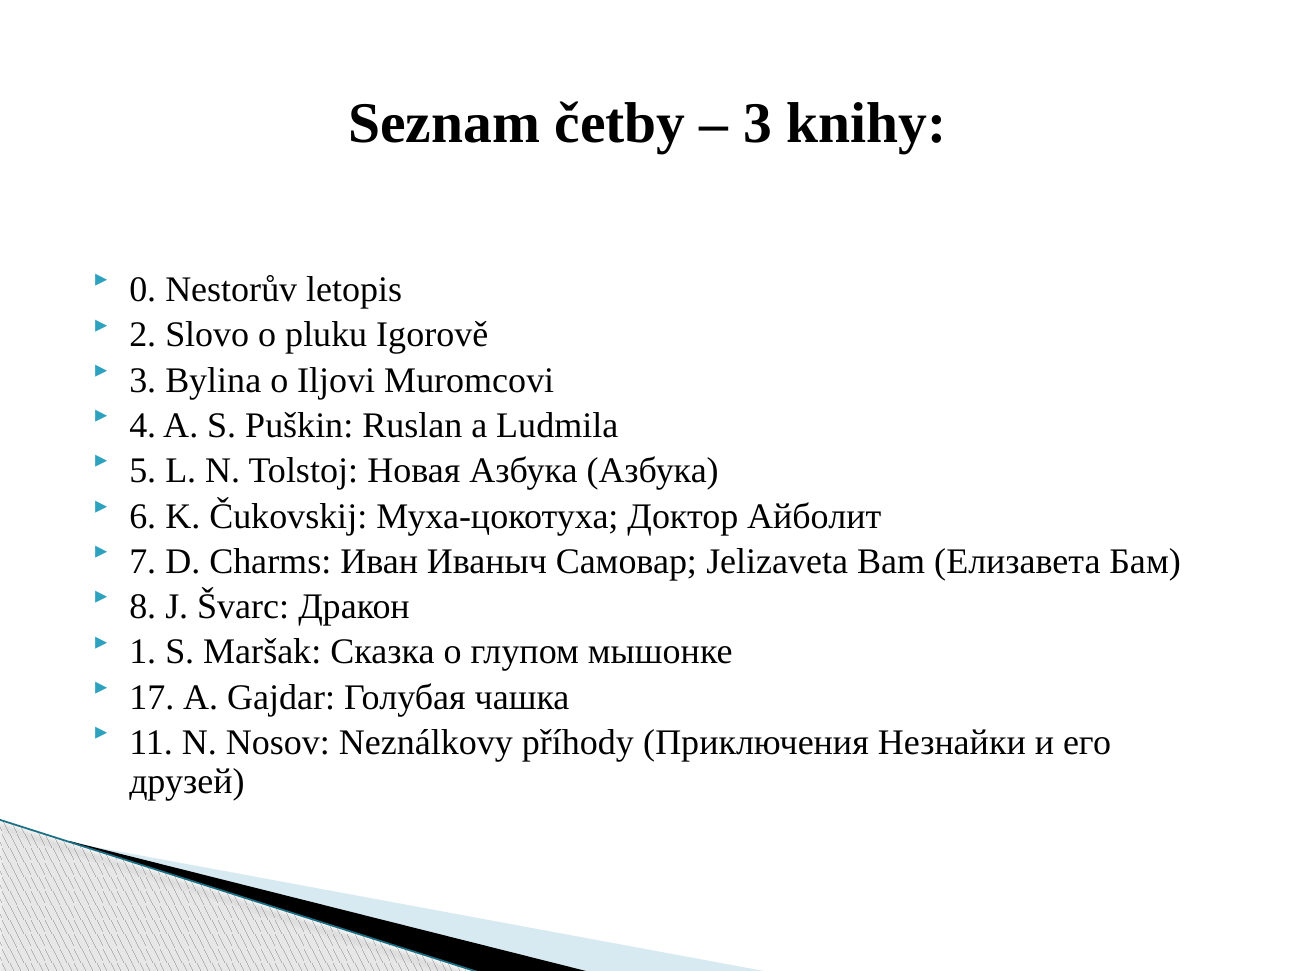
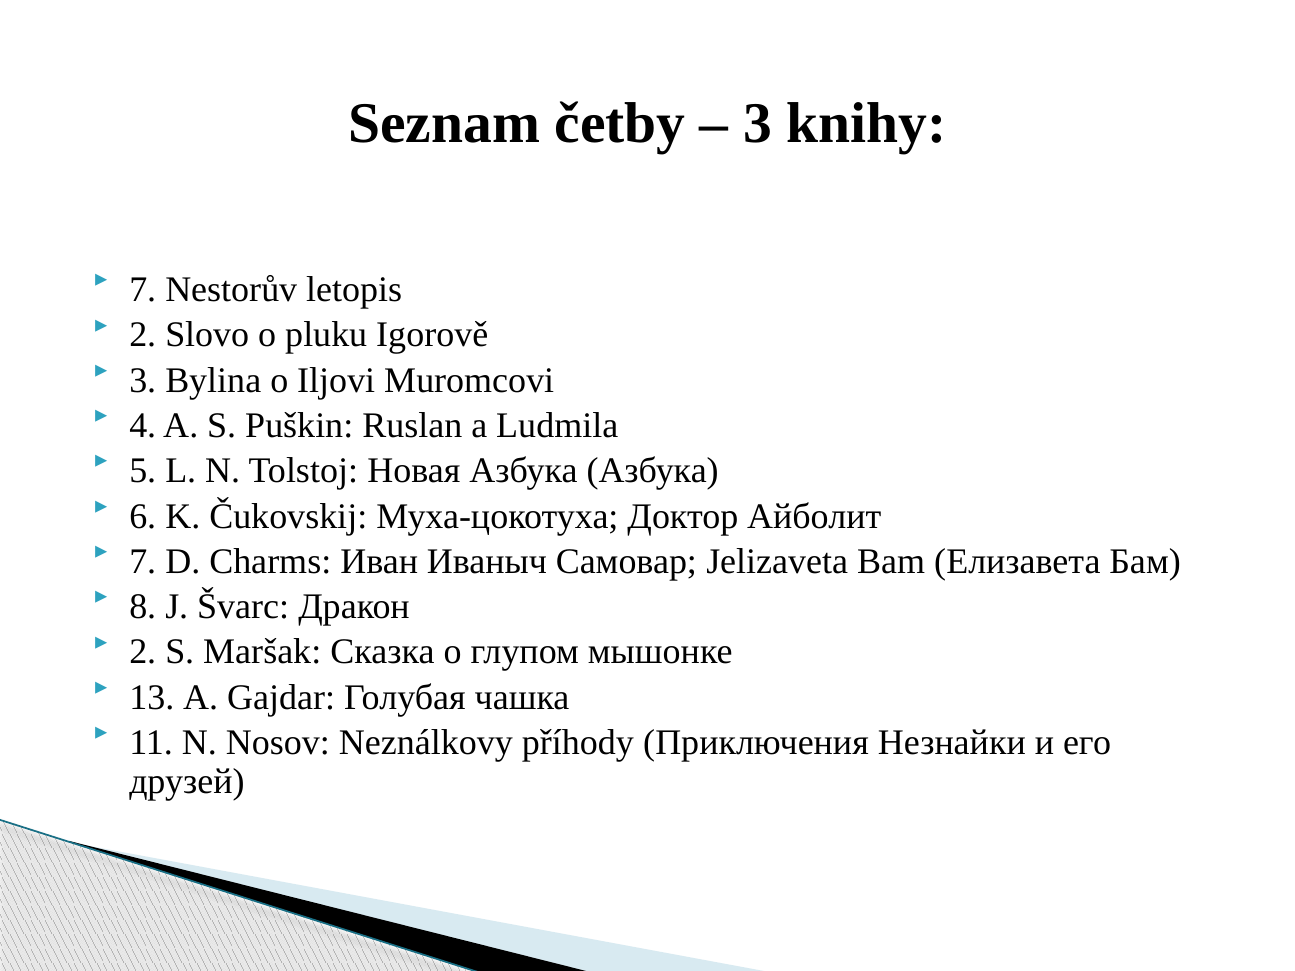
0: 0 -> 7 (143, 290)
1: 1 -> 2 (143, 652)
17: 17 -> 13 (152, 697)
